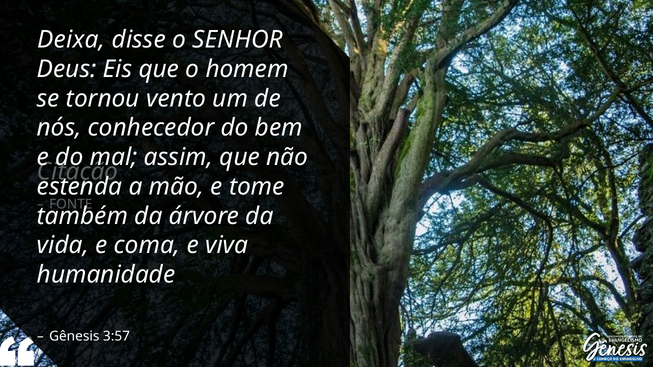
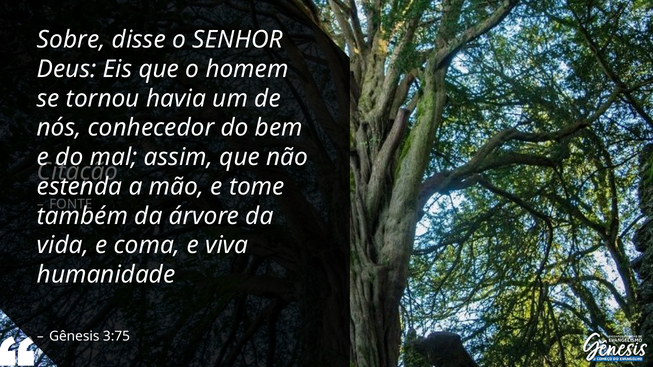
Deixa: Deixa -> Sobre (71, 40)
vento: vento -> havia (176, 99)
3:57: 3:57 -> 3:75 (116, 337)
